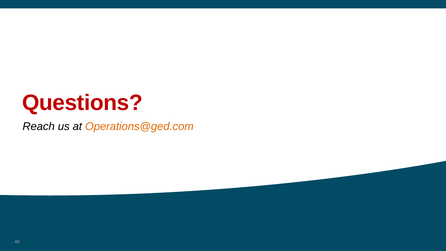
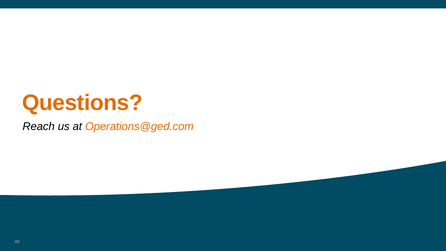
Questions colour: red -> orange (82, 103)
